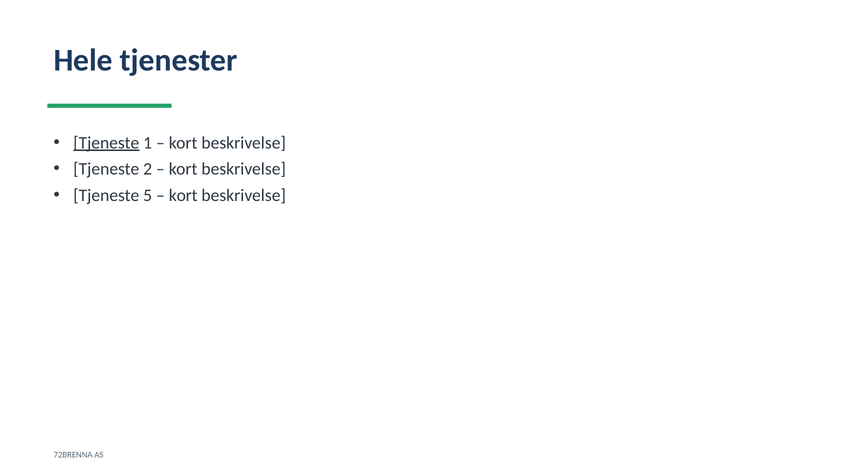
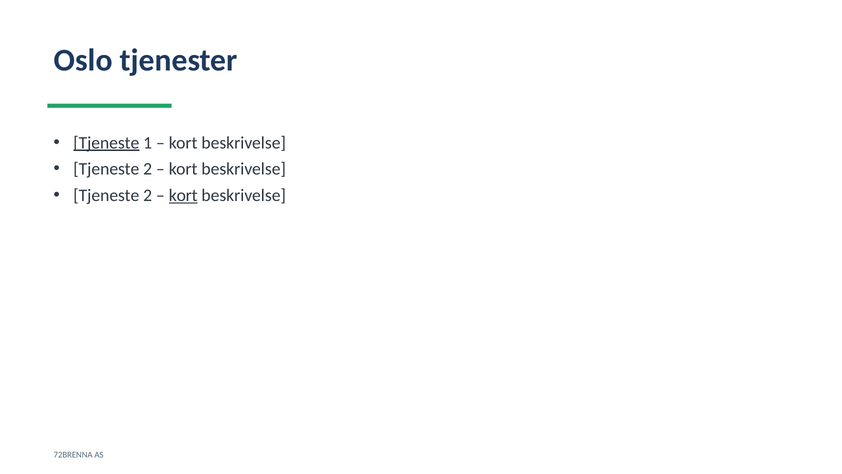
Hele: Hele -> Oslo (83, 60)
5: 5 -> 2 (148, 195)
kort underline: none -> present (183, 195)
